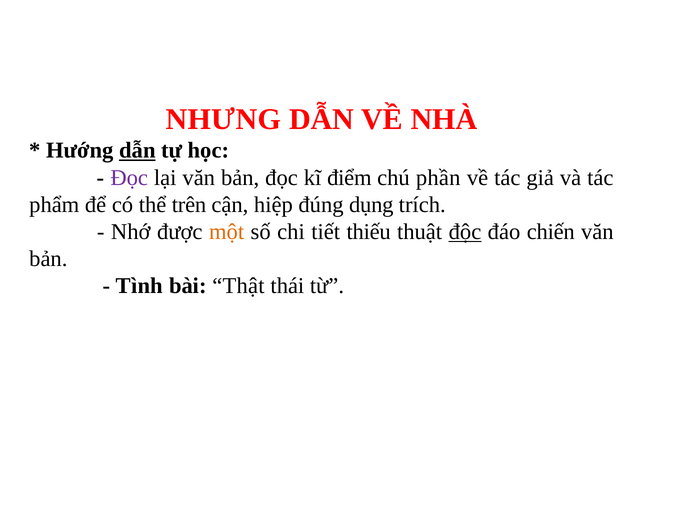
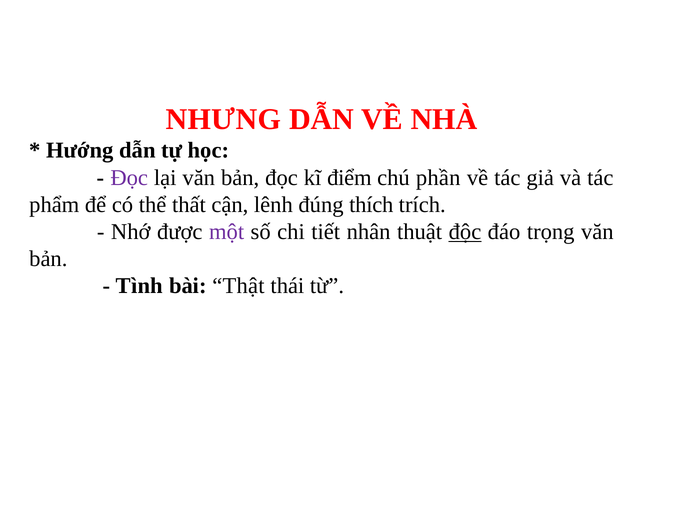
dẫn underline: present -> none (137, 150)
trên: trên -> thất (189, 205)
hiệp: hiệp -> lênh (273, 205)
dụng: dụng -> thích (371, 205)
một colour: orange -> purple (227, 232)
thiếu: thiếu -> nhân (369, 232)
chiến: chiến -> trọng (551, 232)
